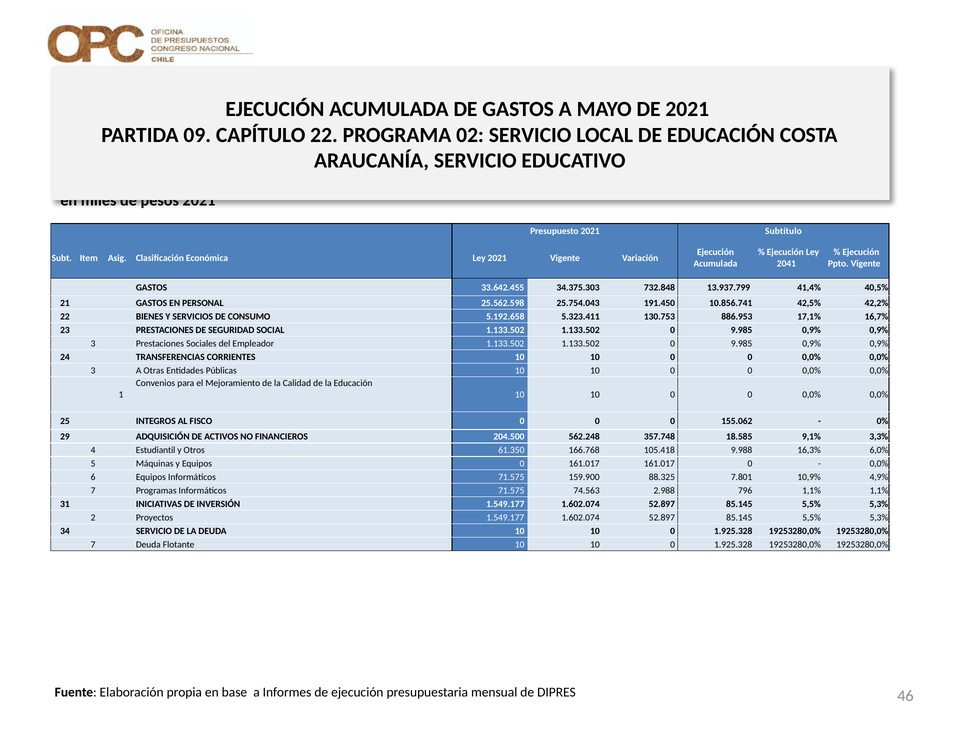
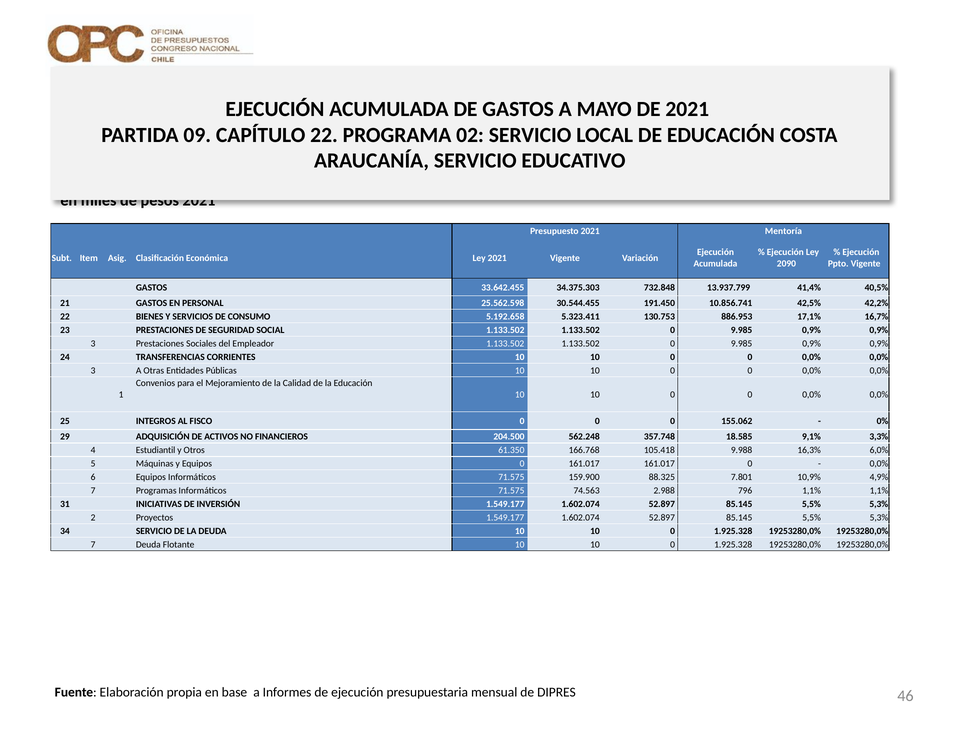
Subtítulo: Subtítulo -> Mentoría (783, 231)
2041: 2041 -> 2090 (786, 264)
25.754.043: 25.754.043 -> 30.544.455 (578, 303)
